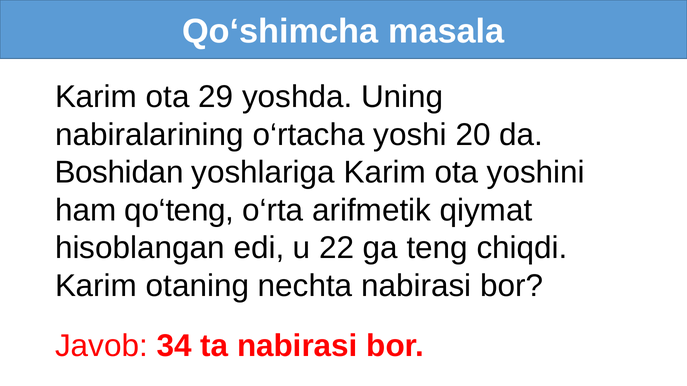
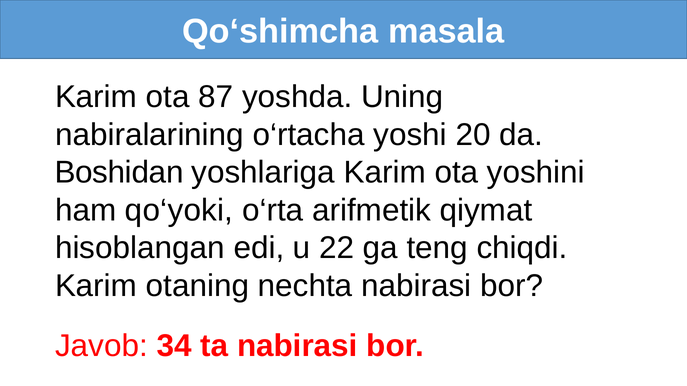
29: 29 -> 87 (216, 97)
qo‘teng: qo‘teng -> qo‘yoki (179, 210)
